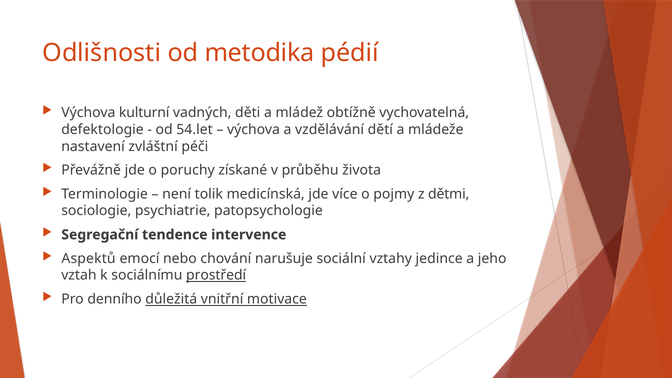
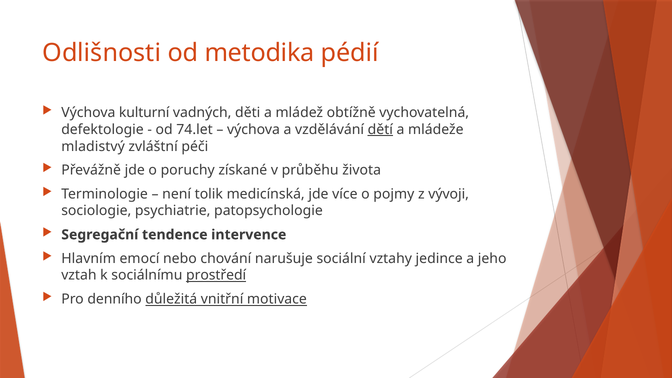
54.let: 54.let -> 74.let (195, 130)
dětí underline: none -> present (380, 130)
nastavení: nastavení -> mladistvý (93, 146)
dětmi: dětmi -> vývoji (449, 194)
Aspektů: Aspektů -> Hlavním (89, 259)
